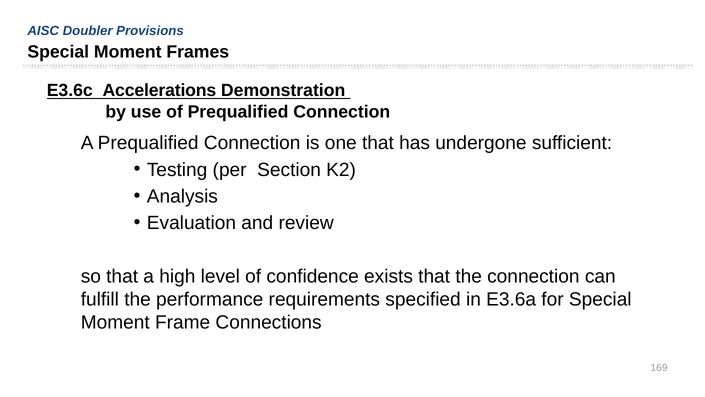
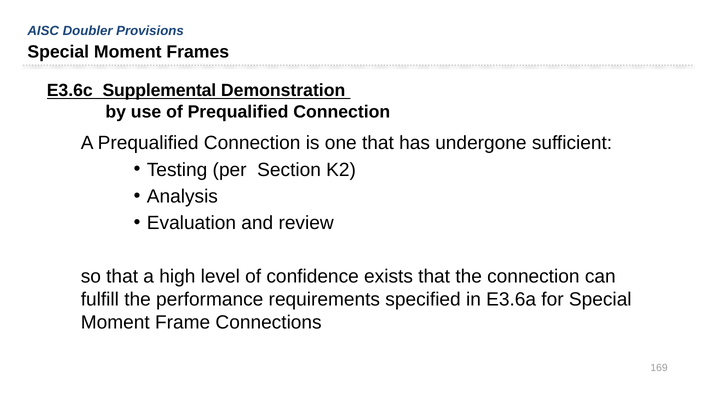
Accelerations: Accelerations -> Supplemental (159, 90)
